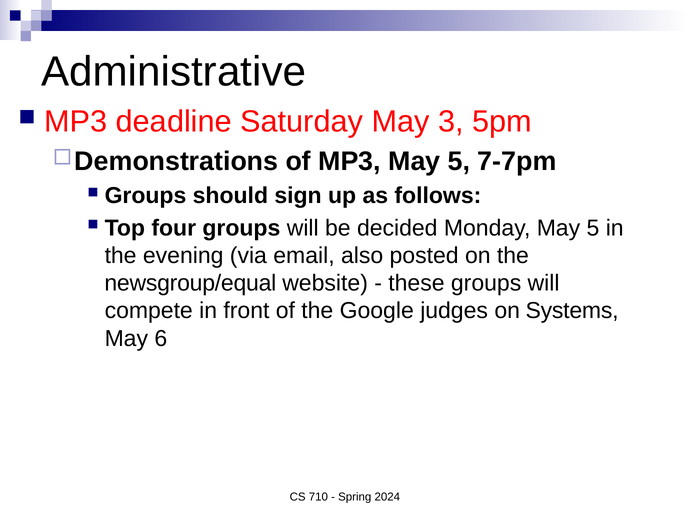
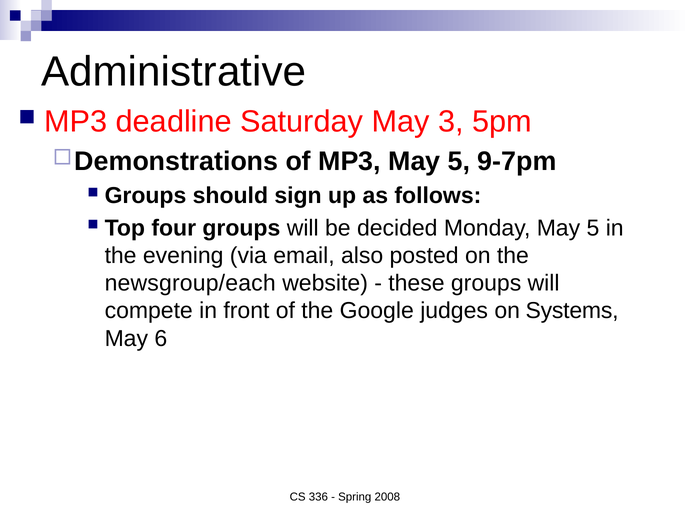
7-7pm: 7-7pm -> 9-7pm (517, 161)
newsgroup/equal: newsgroup/equal -> newsgroup/each (190, 283)
710: 710 -> 336 (318, 496)
2024: 2024 -> 2008 (387, 496)
